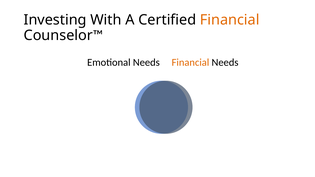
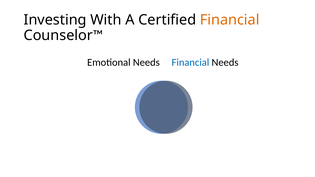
Financial colour: orange -> blue (190, 63)
